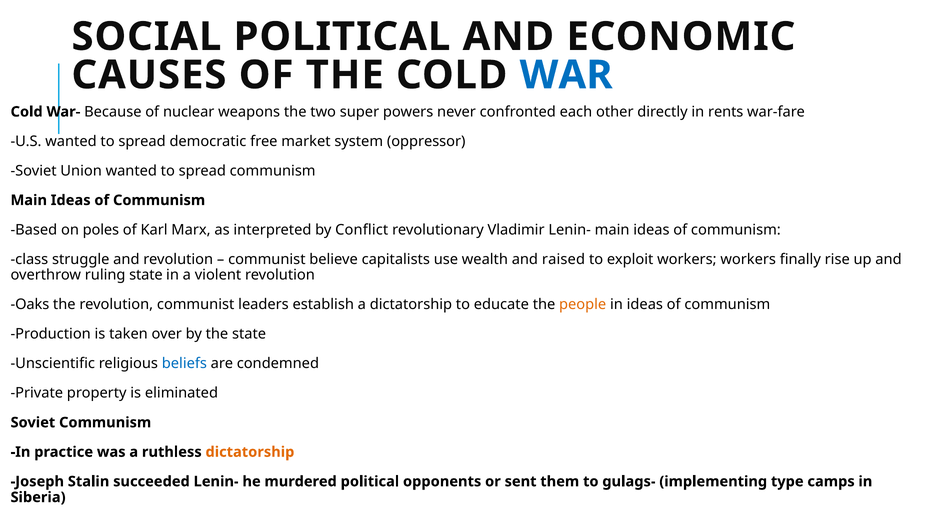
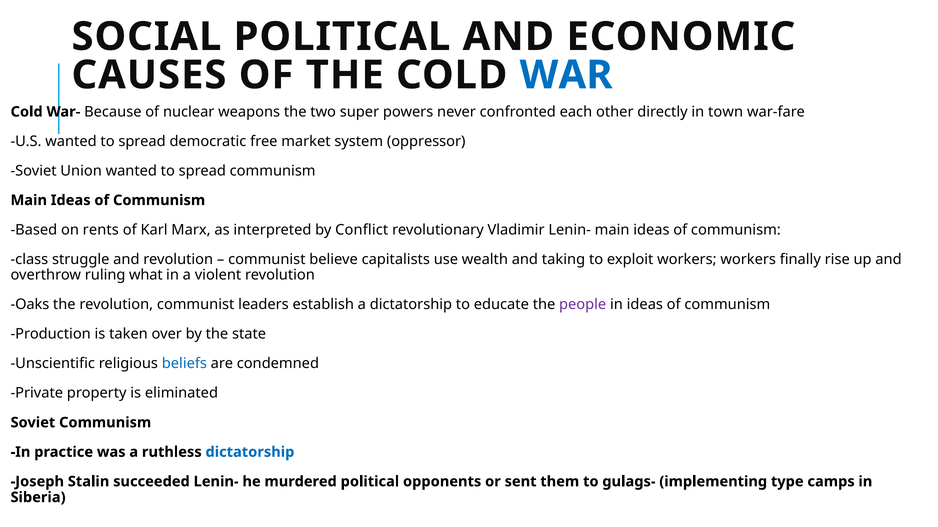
rents: rents -> town (726, 112)
poles: poles -> rents (101, 230)
raised: raised -> taking (564, 260)
ruling state: state -> what (146, 275)
people colour: orange -> purple (583, 305)
dictatorship colour: orange -> blue (250, 453)
